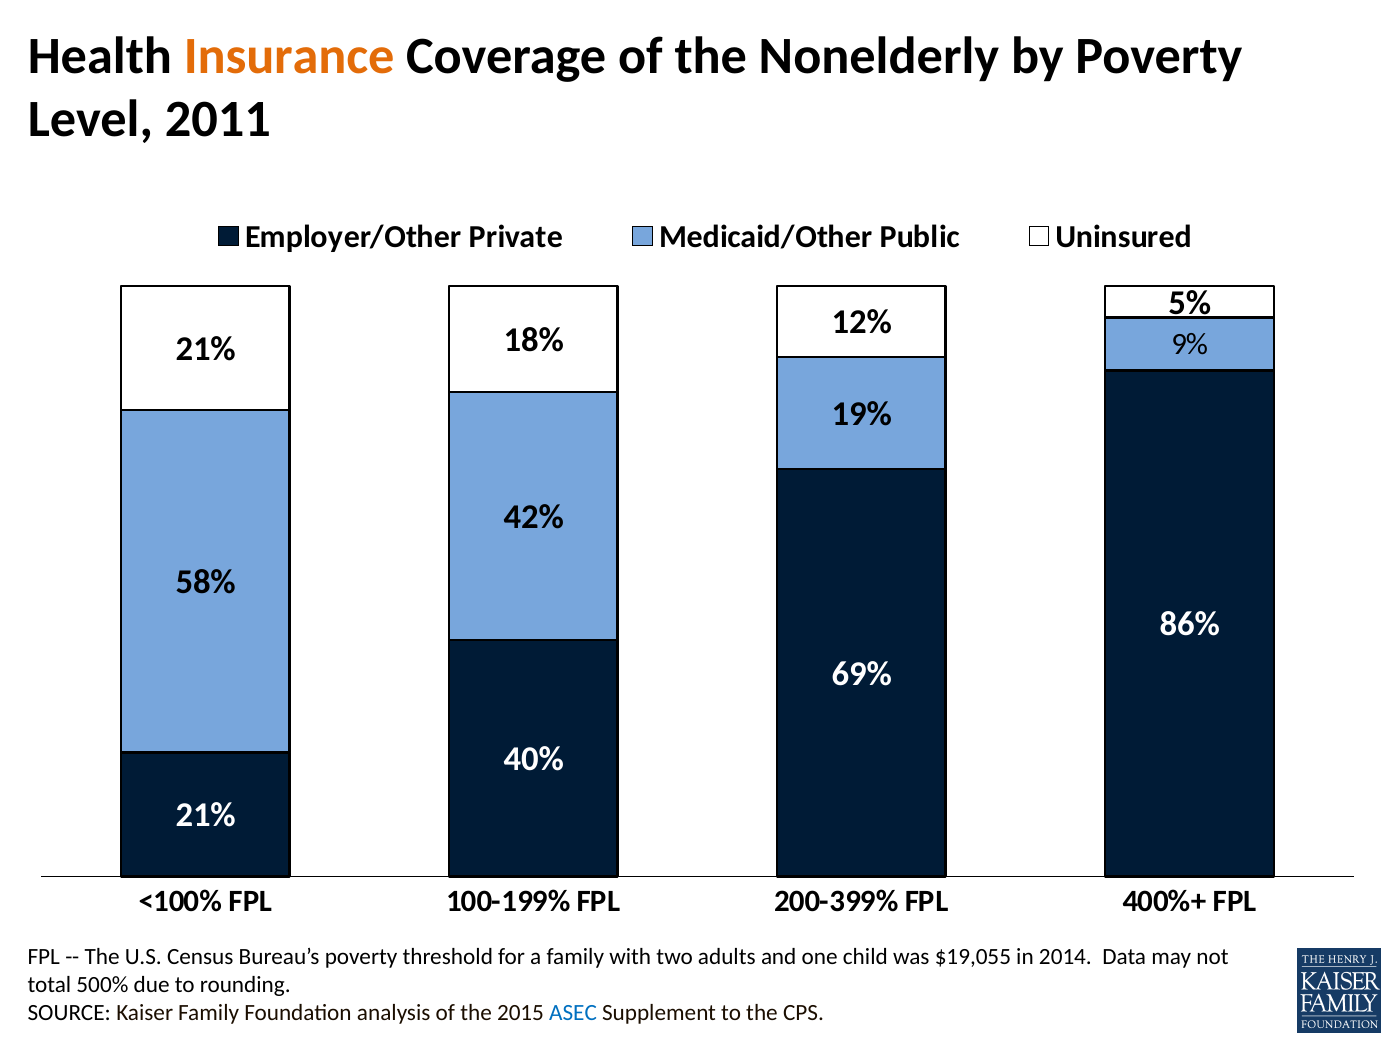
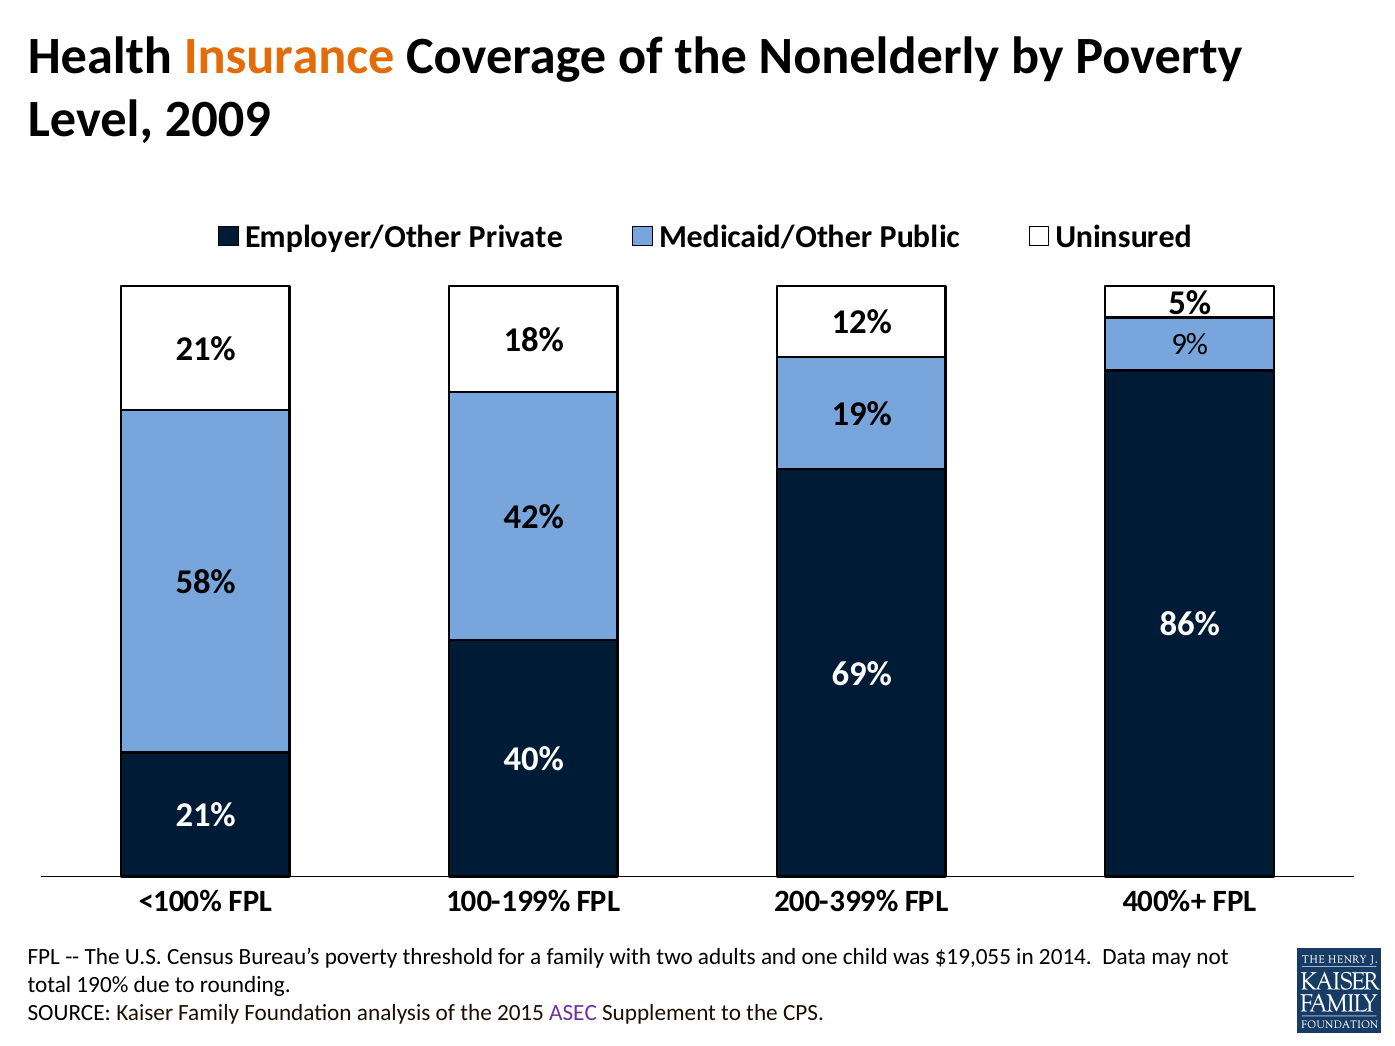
2011: 2011 -> 2009 (218, 119)
500%: 500% -> 190% (102, 985)
ASEC colour: blue -> purple (573, 1013)
